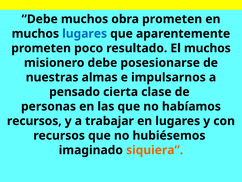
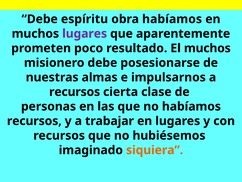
Debe muchos: muchos -> espíritu (84, 19)
obra prometen: prometen -> habíamos (172, 19)
lugares colour: blue -> purple (85, 34)
pensado: pensado -> recursos (75, 92)
